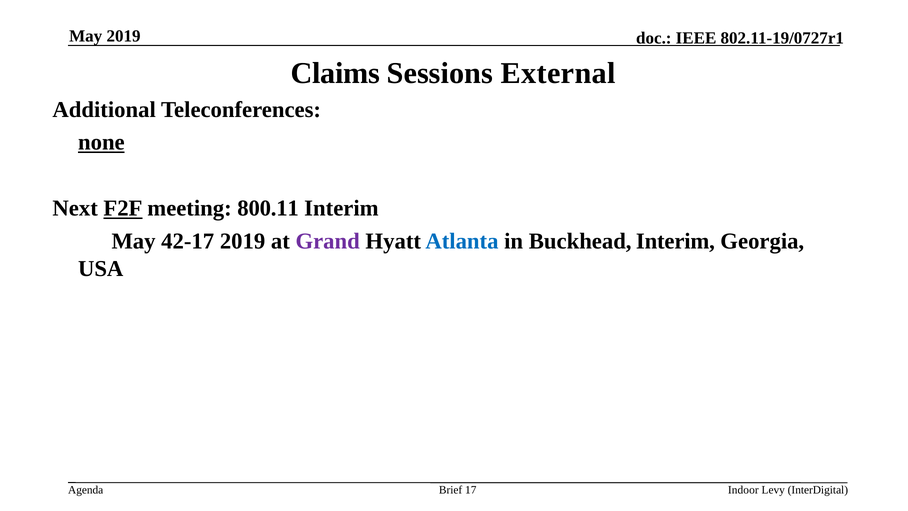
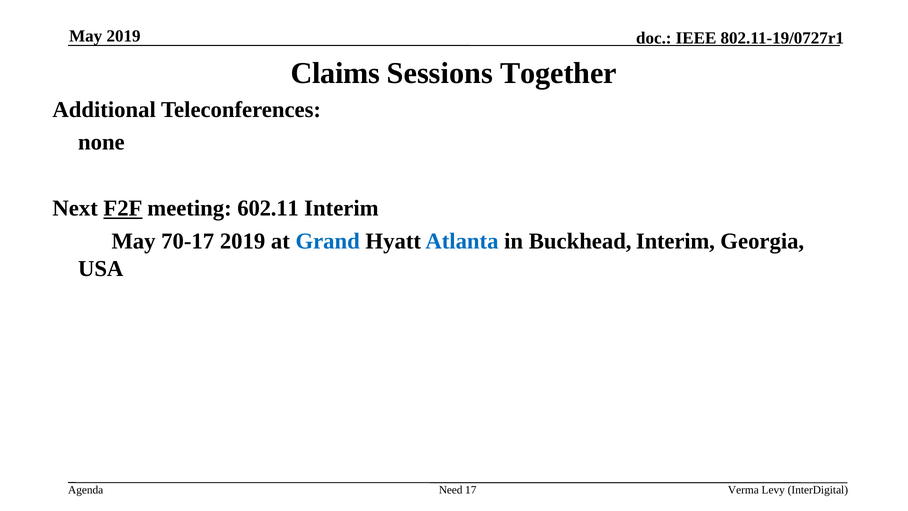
External: External -> Together (559, 73)
none underline: present -> none (101, 142)
800.11: 800.11 -> 602.11 (268, 208)
42-17: 42-17 -> 70-17 (188, 241)
Grand colour: purple -> blue (328, 241)
Brief: Brief -> Need (451, 490)
Indoor: Indoor -> Verma (743, 490)
